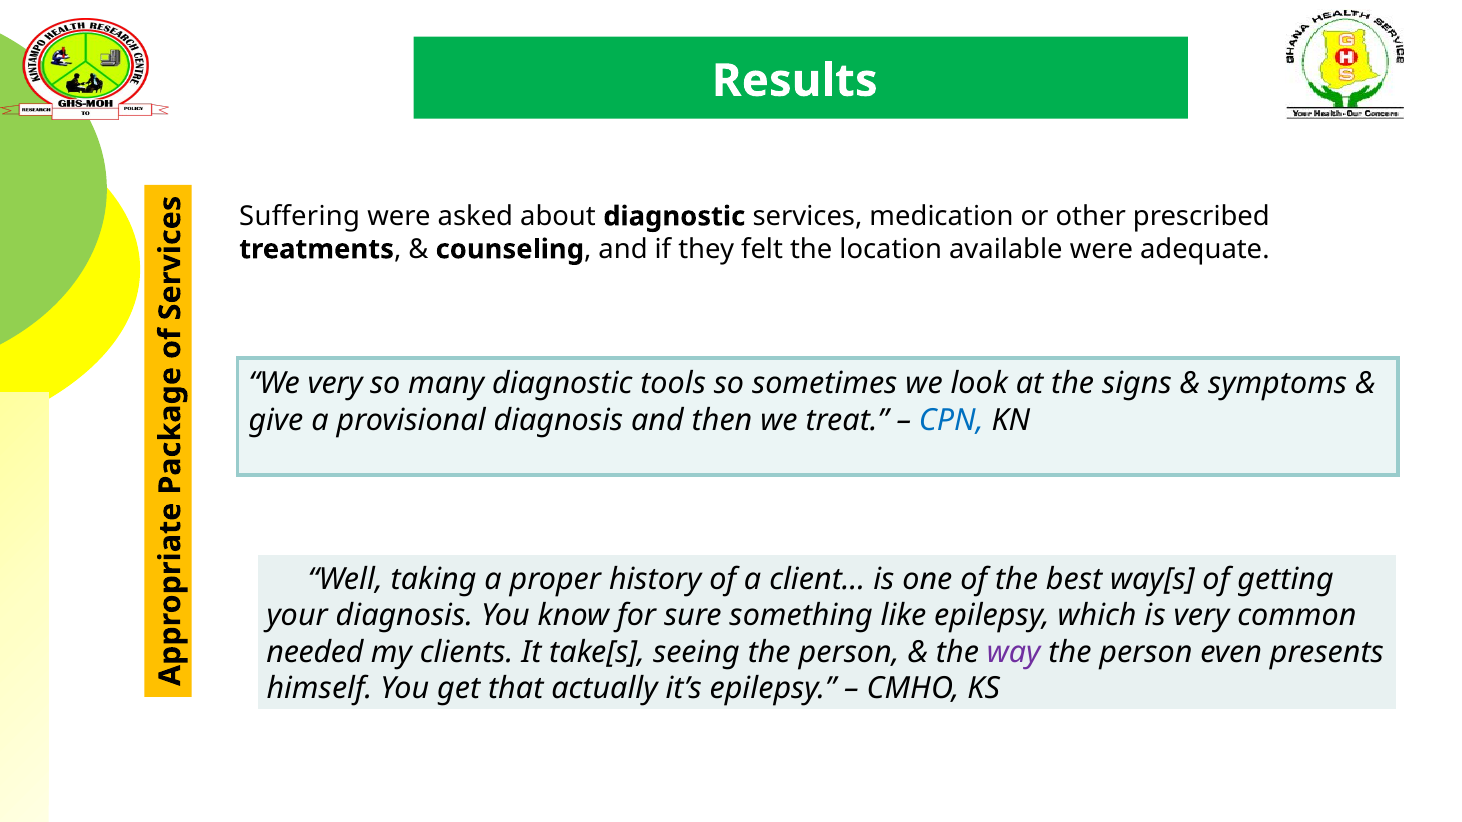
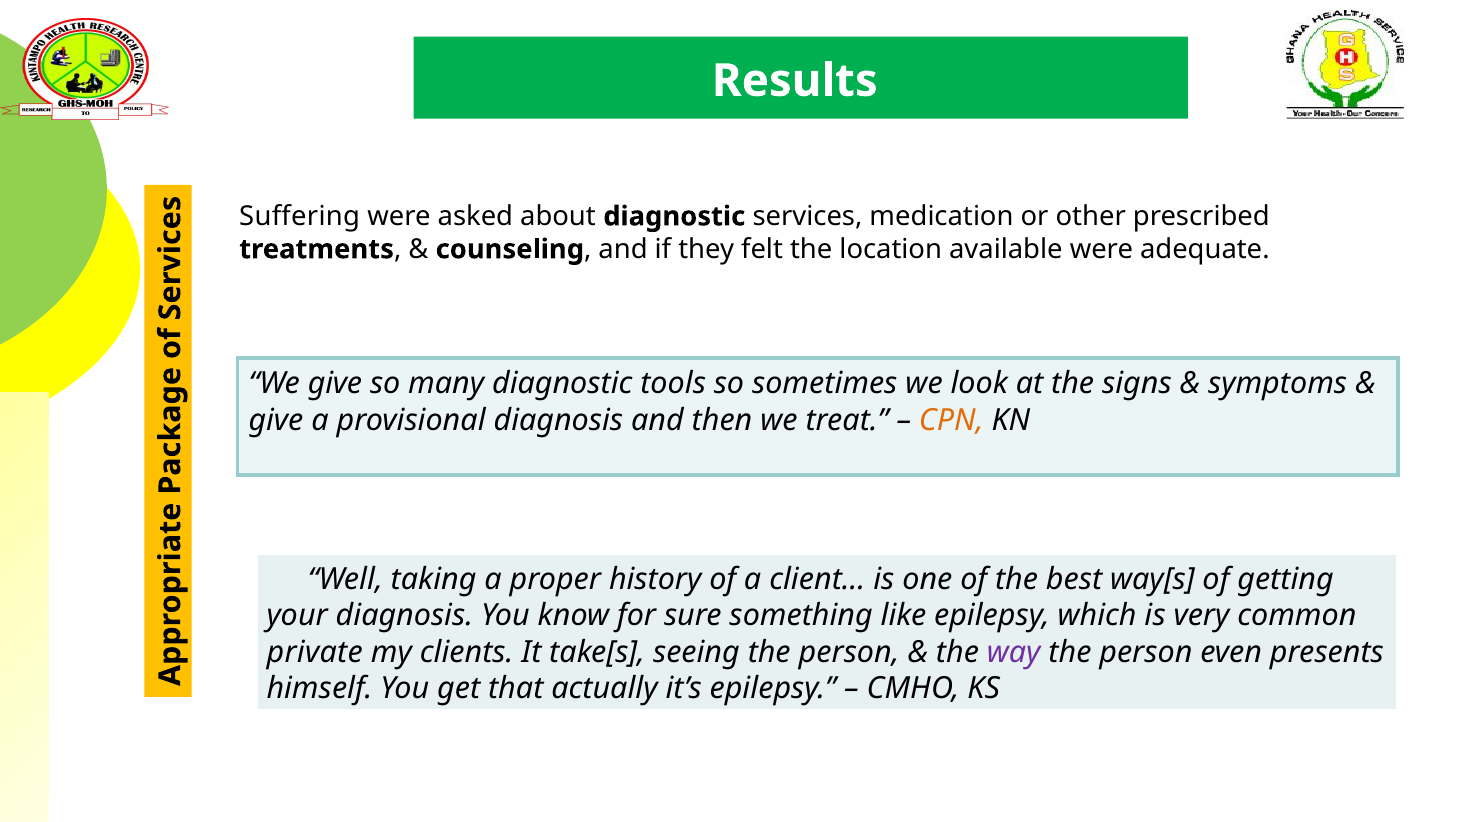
We very: very -> give (335, 384)
CPN colour: blue -> orange (951, 421)
needed: needed -> private (315, 653)
